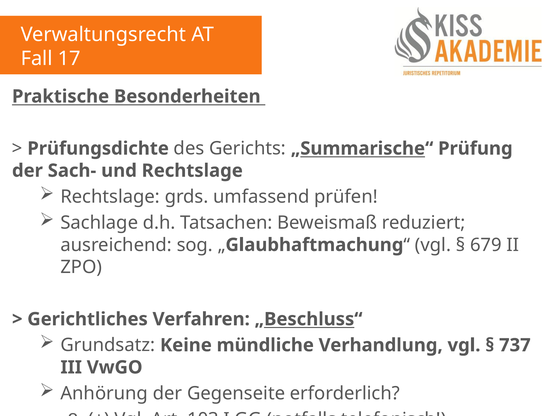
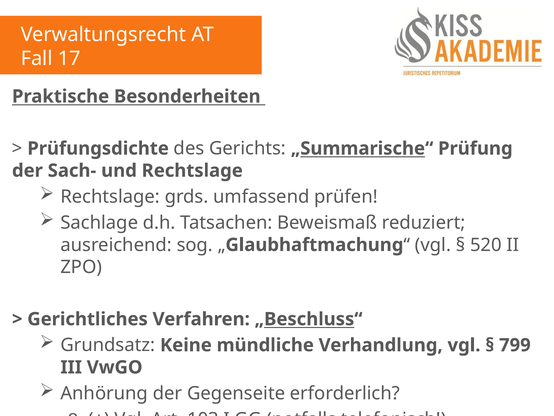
679: 679 -> 520 (486, 245)
737: 737 -> 799 (515, 345)
